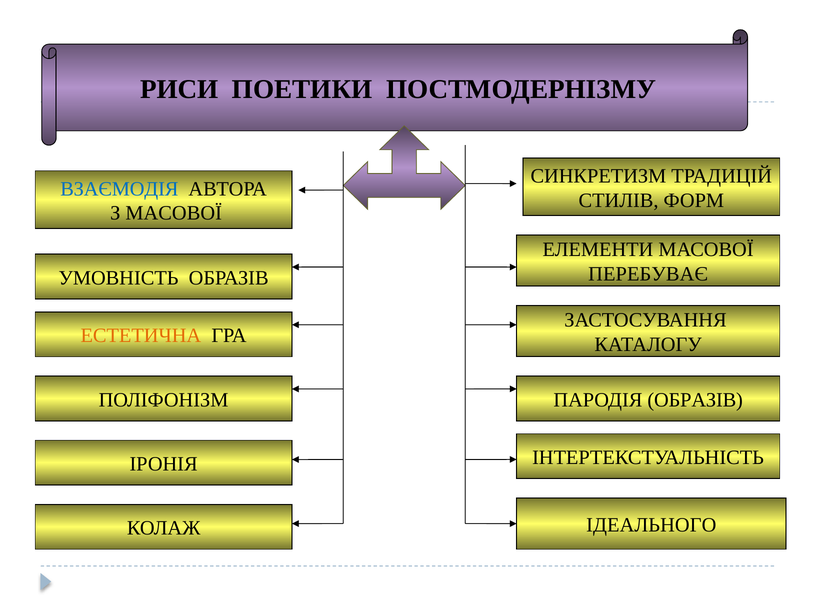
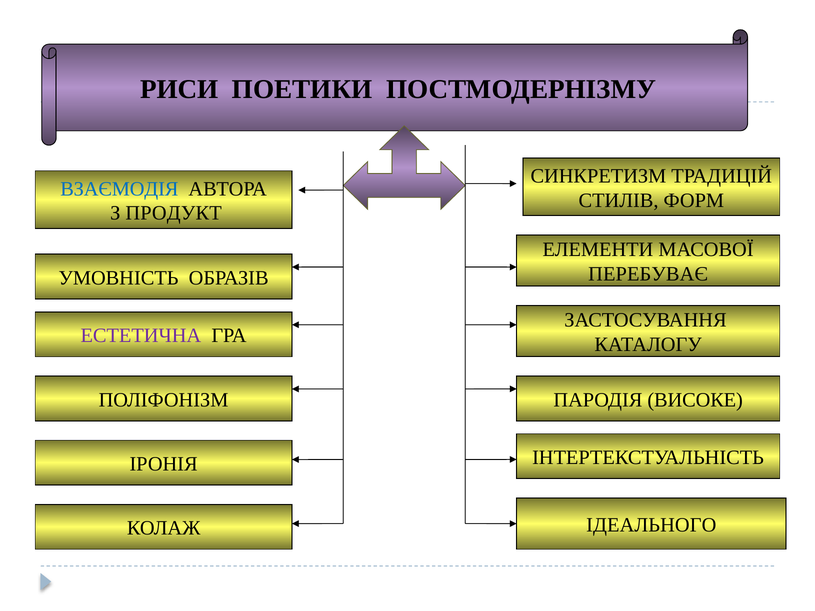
З МАСОВОЇ: МАСОВОЇ -> ПРОДУКТ (174, 213)
ЕСТЕТИЧНА colour: orange -> purple (141, 336)
ПАРОДІЯ ОБРАЗІВ: ОБРАЗІВ -> ВИСОКЕ (695, 400)
